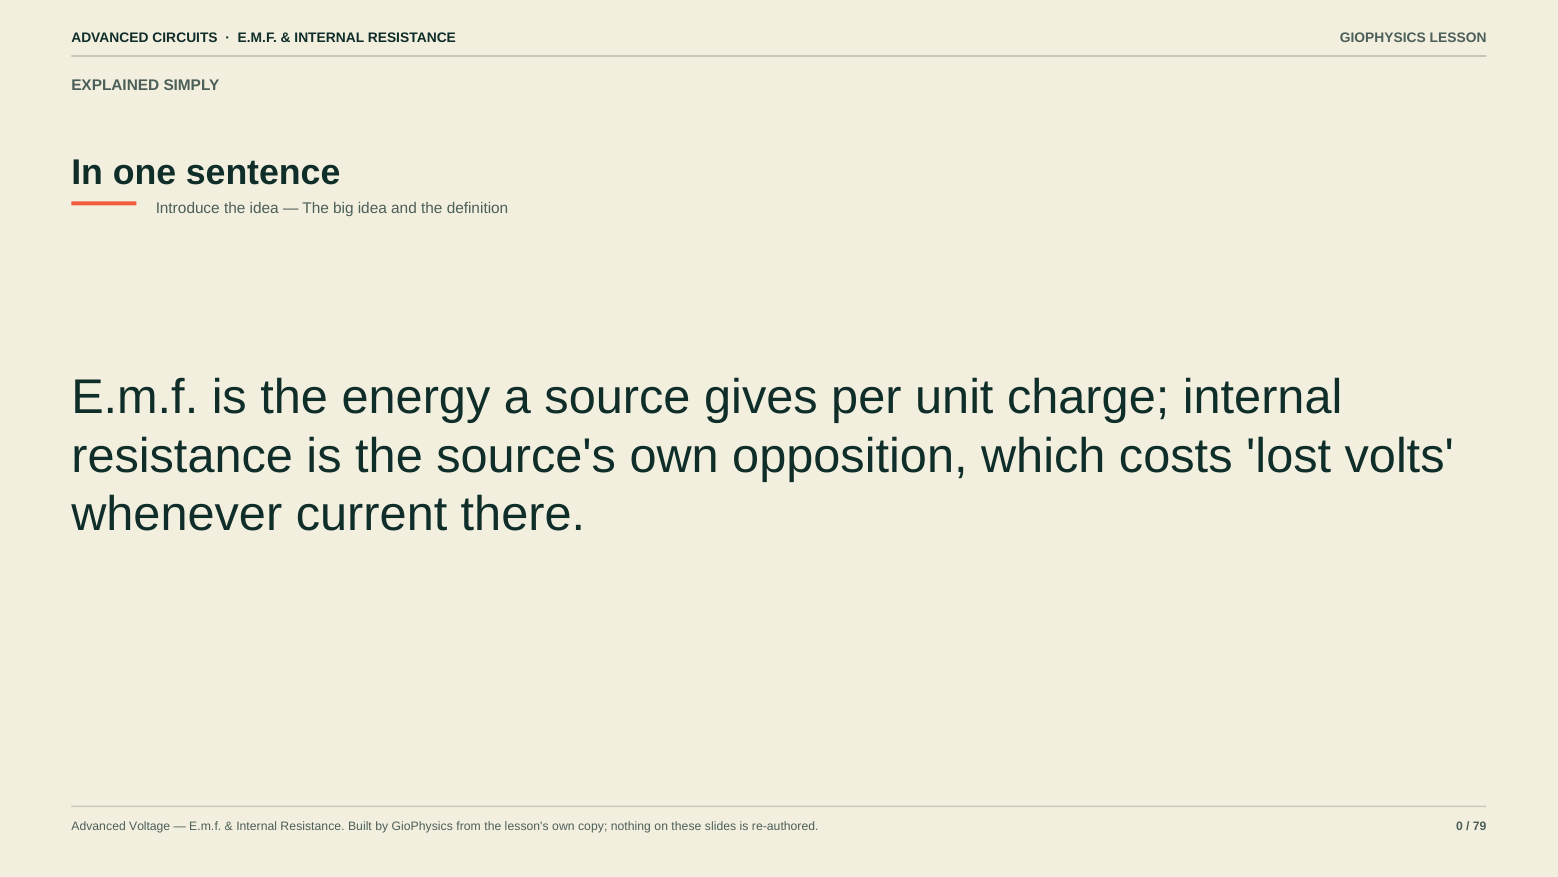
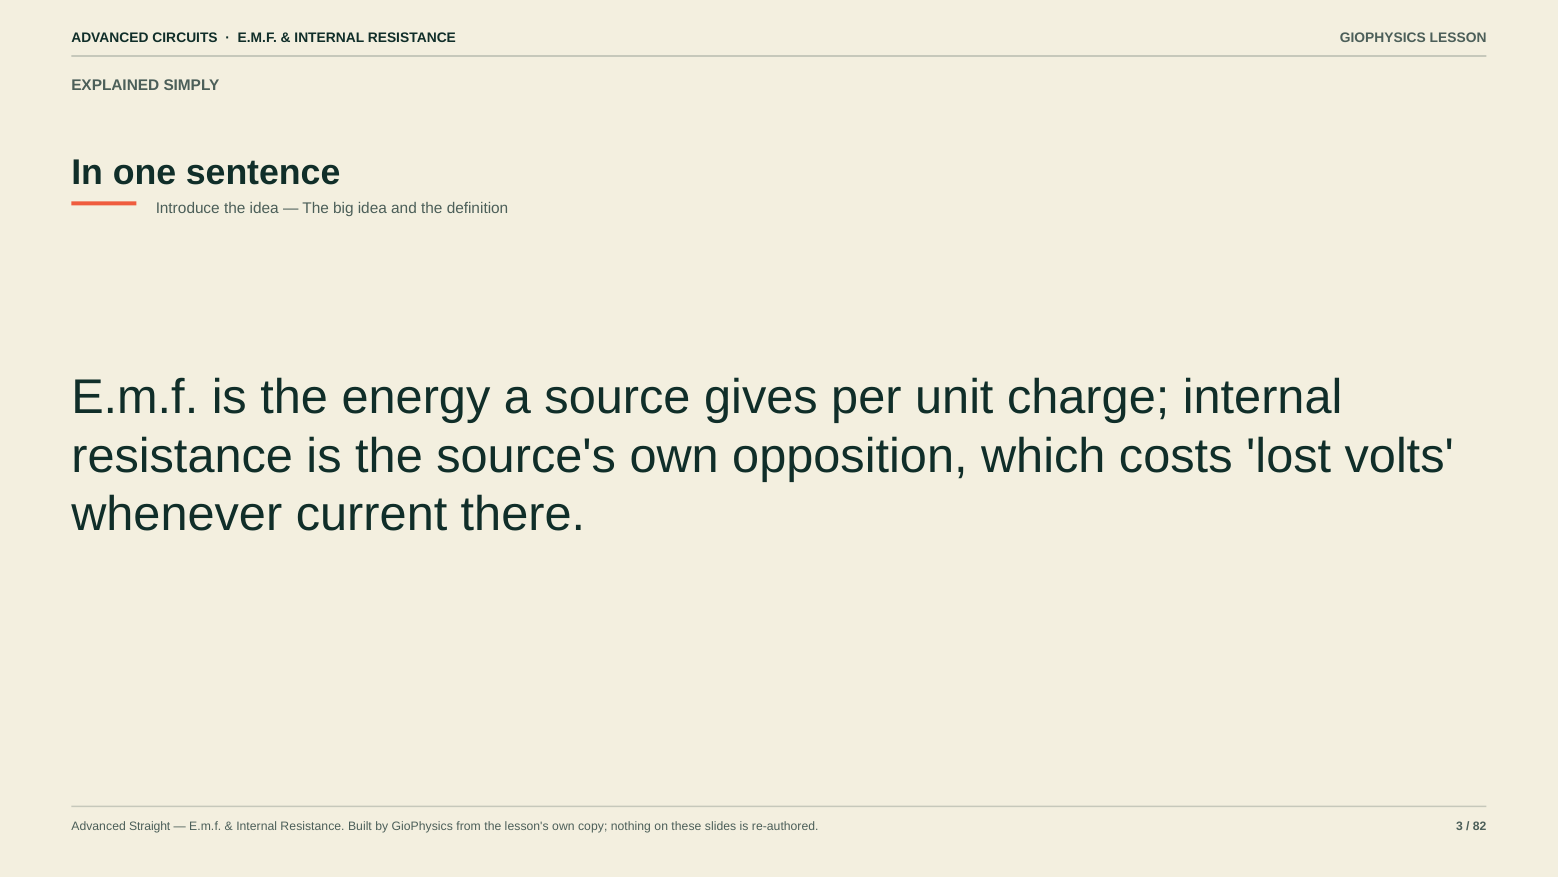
Voltage: Voltage -> Straight (150, 826)
0: 0 -> 3 (1459, 826)
79: 79 -> 82 (1480, 826)
